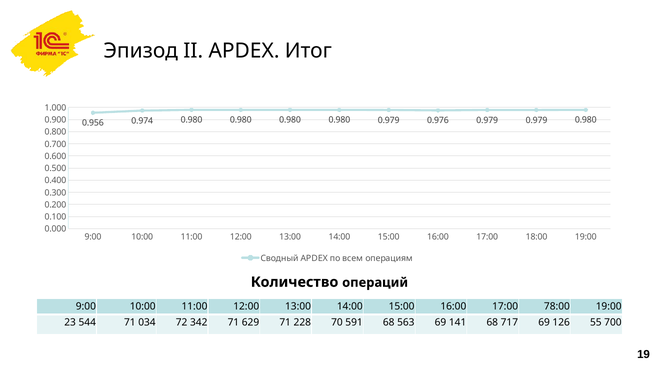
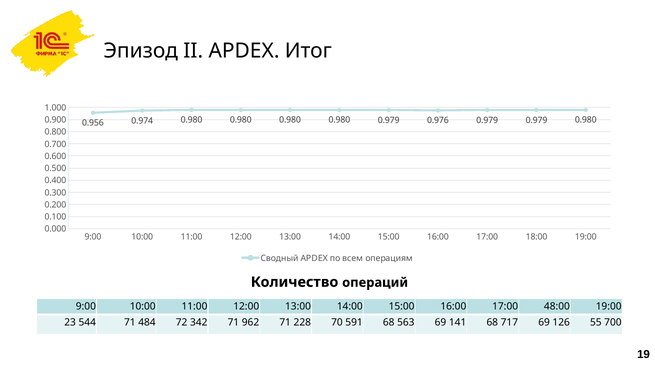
78:00: 78:00 -> 48:00 (557, 307)
034: 034 -> 484 (147, 323)
629: 629 -> 962 (251, 323)
